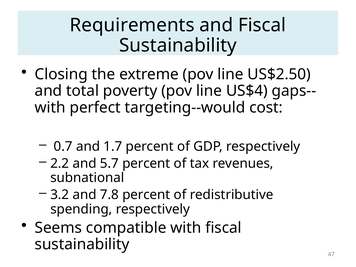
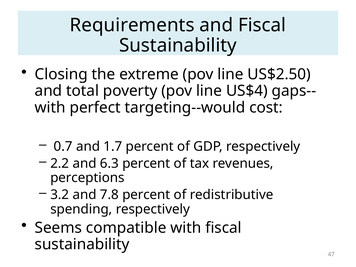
5.7: 5.7 -> 6.3 (109, 163)
subnational: subnational -> perceptions (87, 178)
